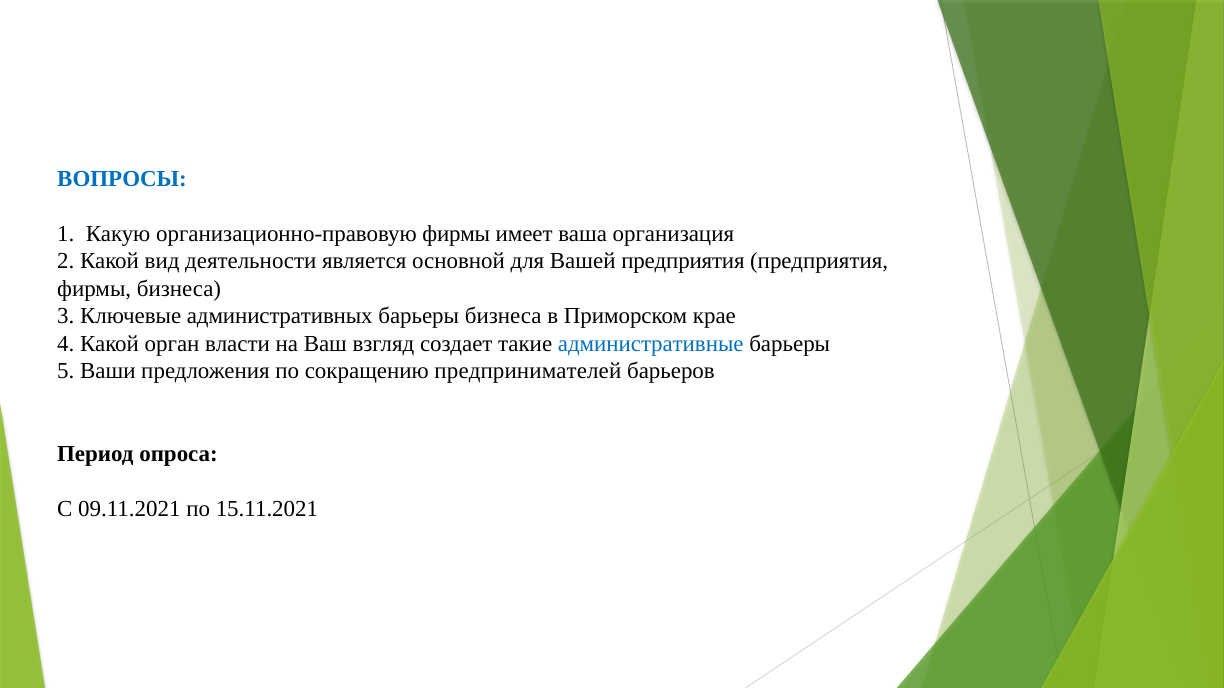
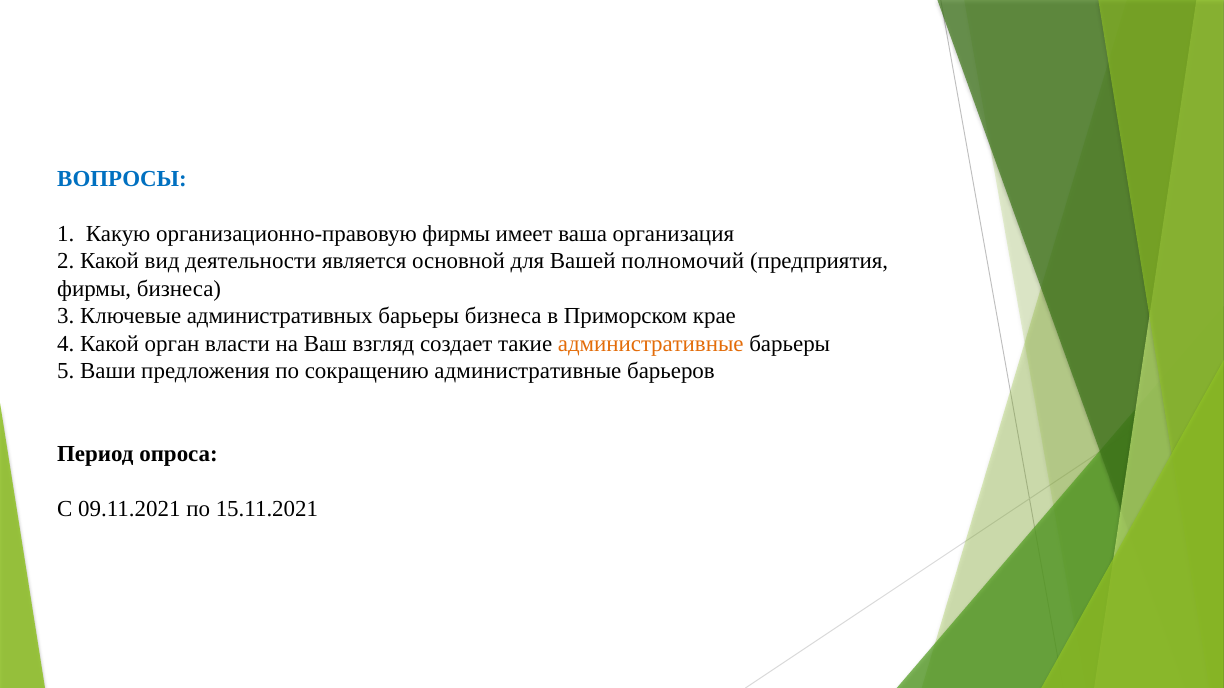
Вашей предприятия: предприятия -> полномочий (683, 261)
административные colour: blue -> orange (651, 344)
сокращению предпринимателей: предпринимателей -> административные (528, 371)
